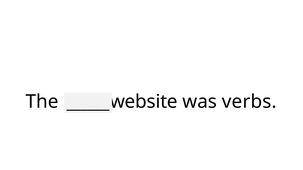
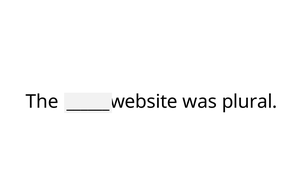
verbs: verbs -> plural (250, 102)
